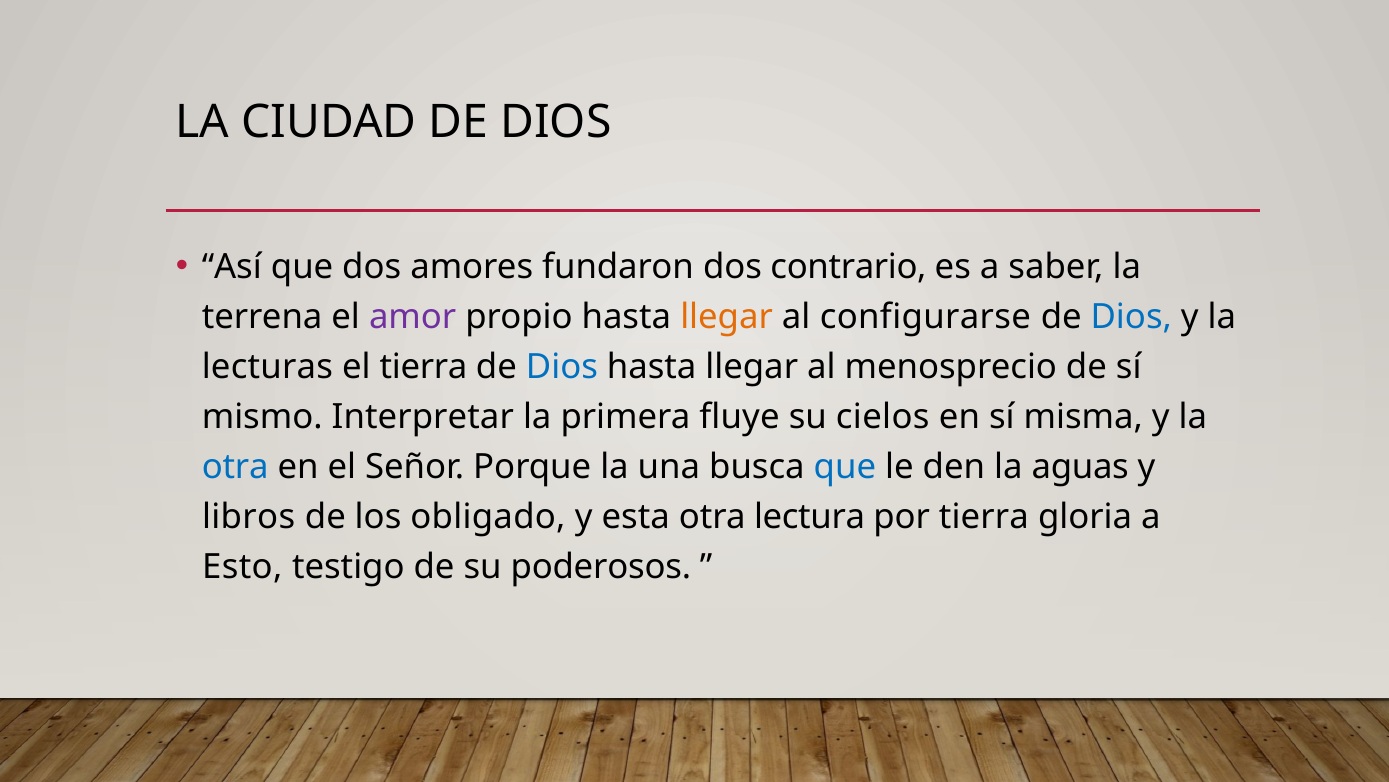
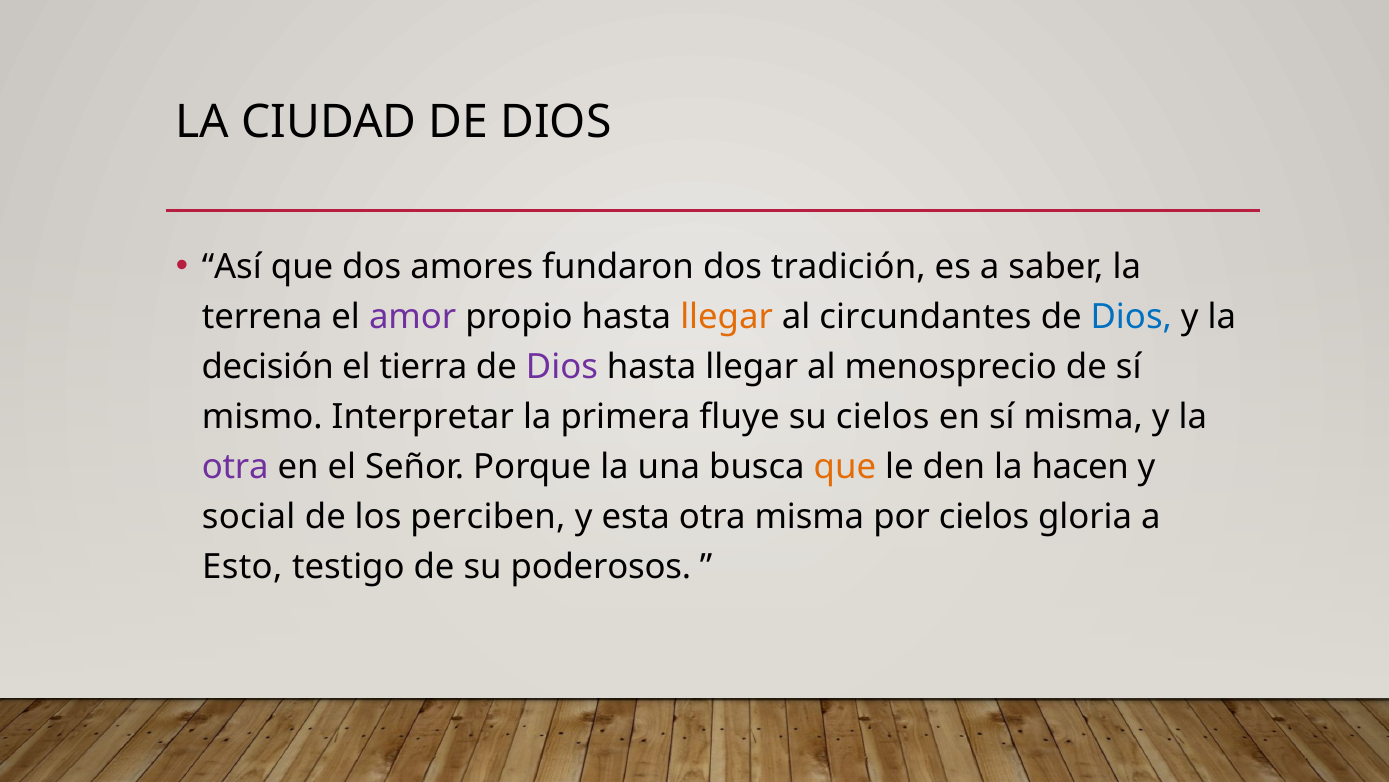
contrario: contrario -> tradición (848, 266)
configurarse: configurarse -> circundantes (925, 316)
lecturas: lecturas -> decisión (268, 366)
Dios colour: blue -> purple (562, 366)
otra colour: blue -> purple (235, 466)
que colour: blue -> orange (845, 466)
aguas: aguas -> hacen (1080, 466)
libros: libros -> social (249, 516)
obligado: obligado -> perciben (488, 516)
otra lectura: lectura -> misma (809, 516)
por tierra: tierra -> cielos (984, 516)
